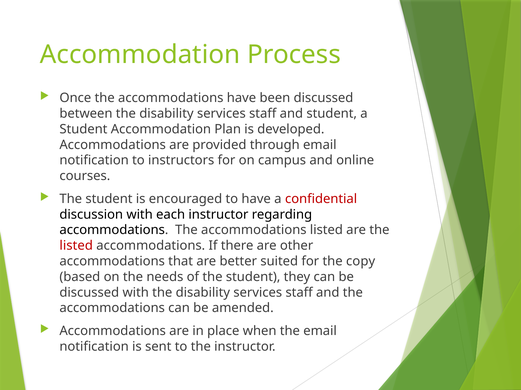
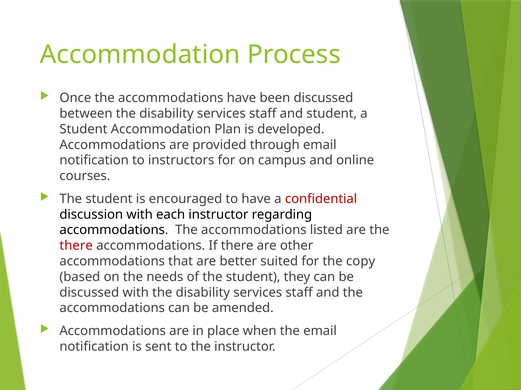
listed: listed -> there (76, 246)
